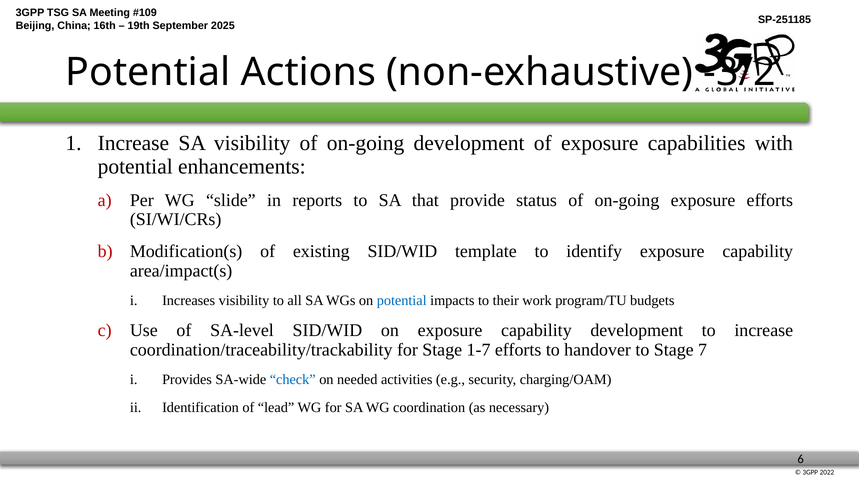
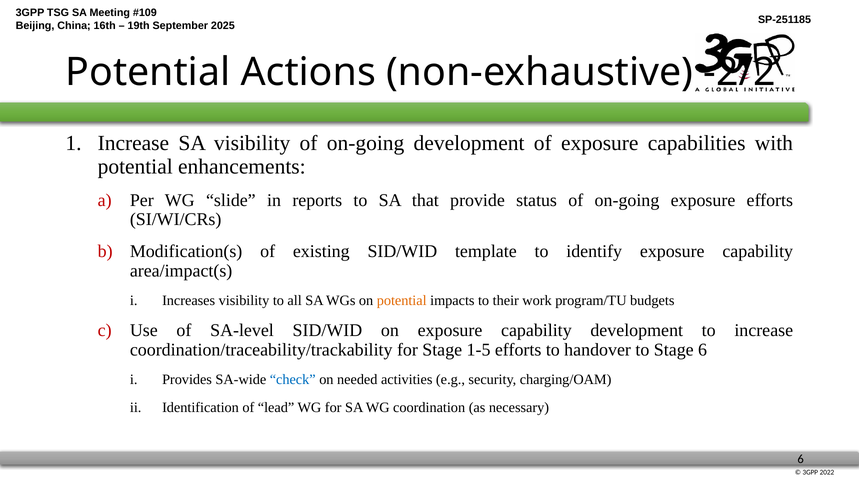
-3/2: -3/2 -> -2/2 (740, 72)
potential colour: blue -> orange (402, 301)
1-7: 1-7 -> 1-5 (479, 350)
Stage 7: 7 -> 6 (703, 350)
